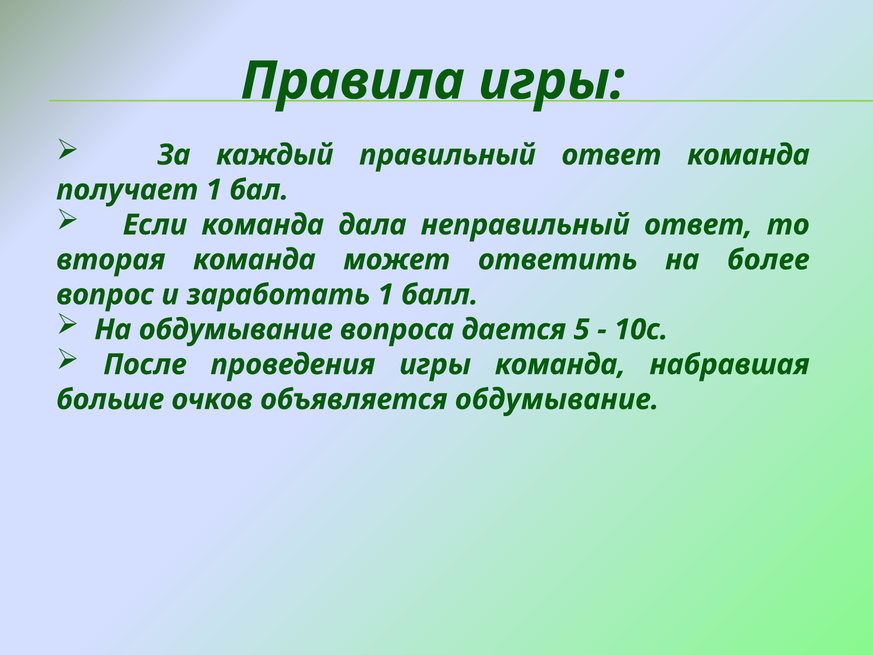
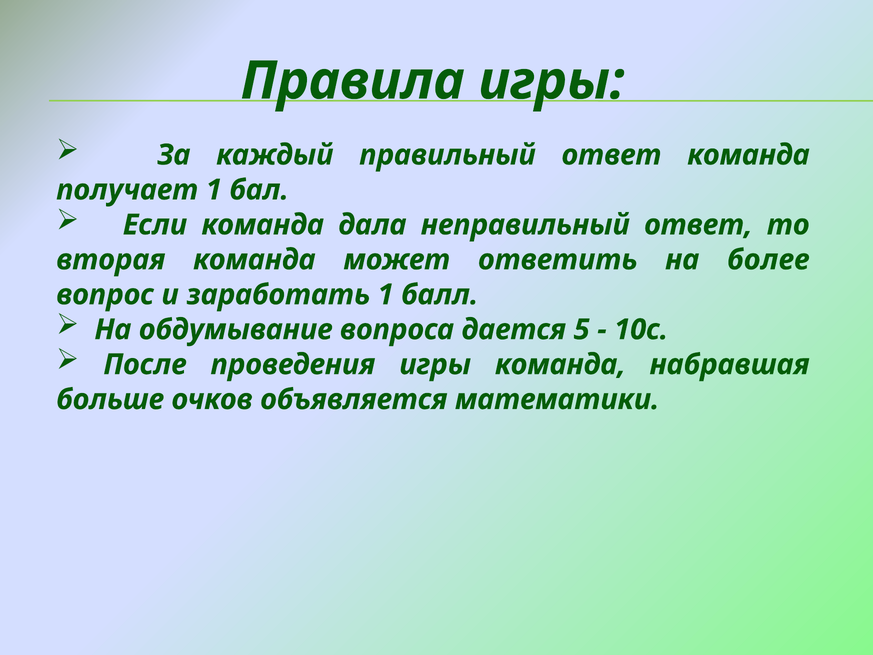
объявляется обдумывание: обдумывание -> математики (557, 399)
